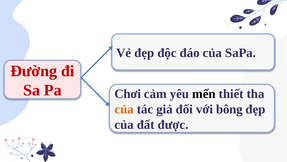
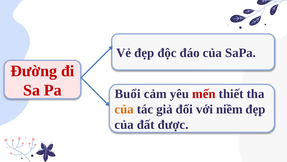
Chơi: Chơi -> Buổi (128, 94)
mến colour: black -> red (204, 94)
bông: bông -> niềm (229, 109)
